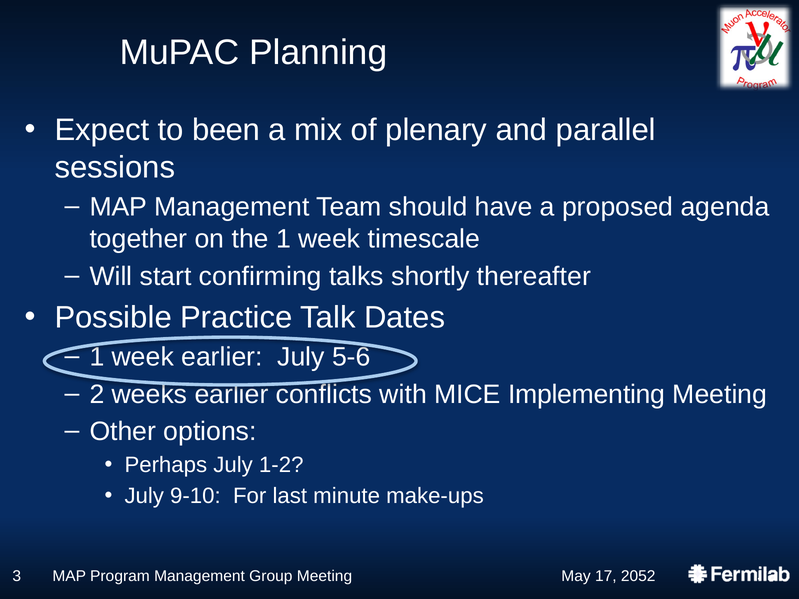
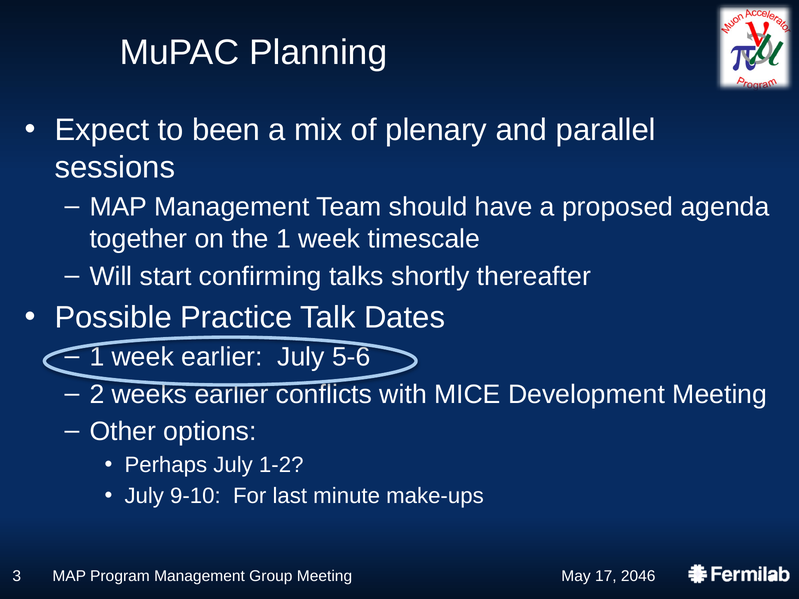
Implementing: Implementing -> Development (587, 395)
2052: 2052 -> 2046 (638, 576)
